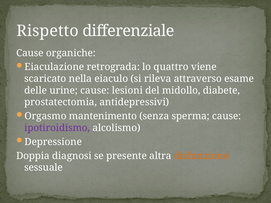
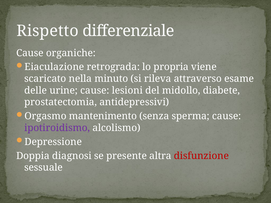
quattro: quattro -> propria (171, 67)
eiaculo: eiaculo -> minuto (111, 79)
disfunzione colour: orange -> red (201, 156)
